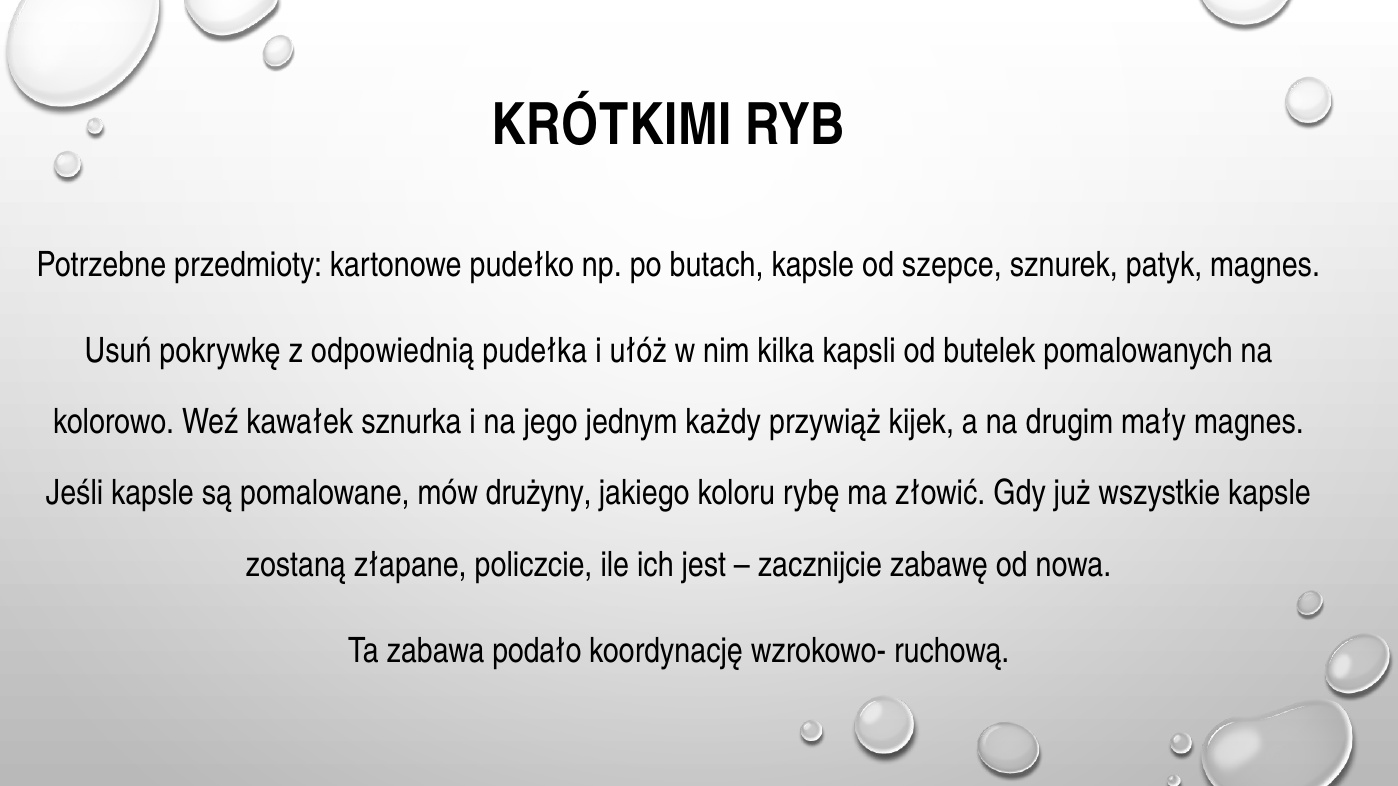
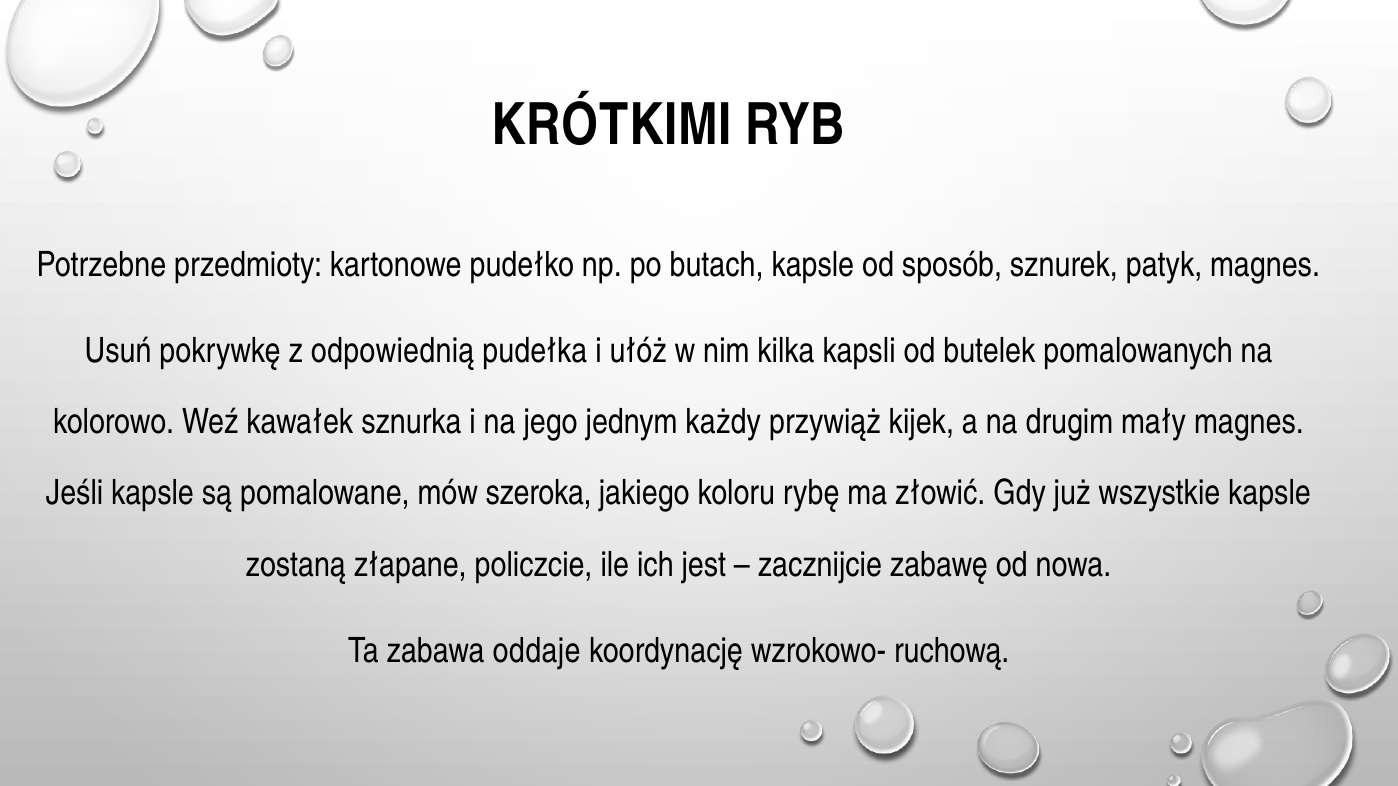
szepce: szepce -> sposób (952, 265)
drużyny: drużyny -> szeroka (539, 494)
podało: podało -> oddaje (537, 651)
